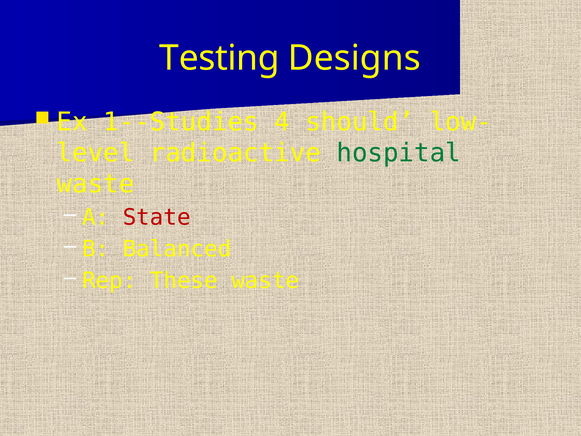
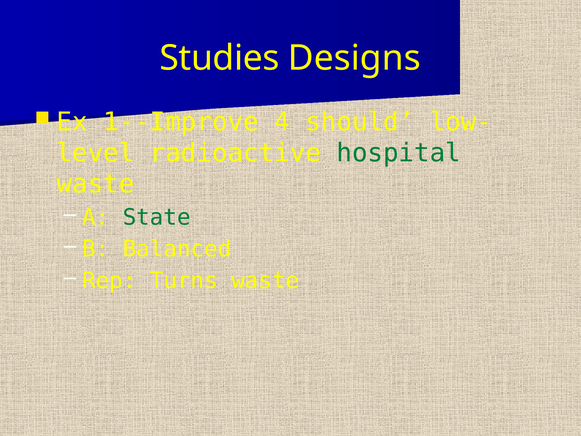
Testing: Testing -> Studies (220, 58)
1--Studies: 1--Studies -> 1--Improve (181, 122)
State colour: red -> green (157, 217)
These: These -> Turns (184, 281)
